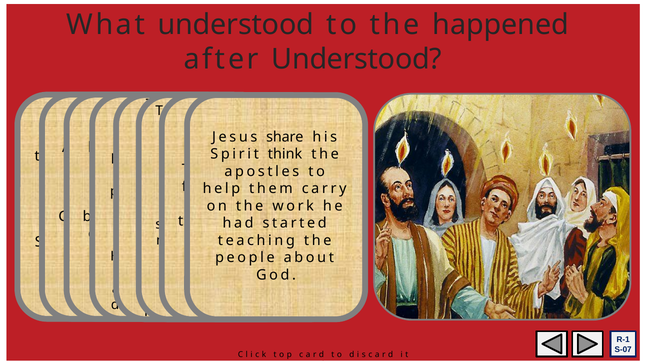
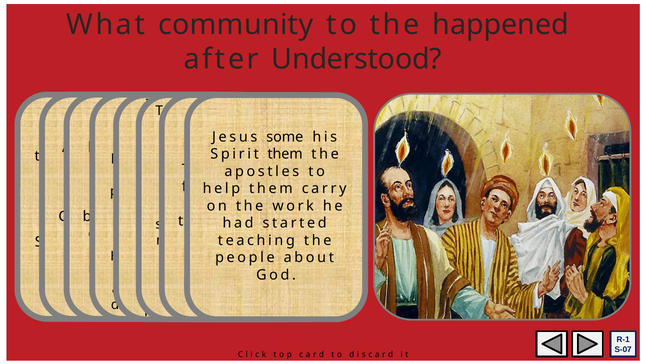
What understood: understood -> community (236, 25)
share: share -> some (285, 137)
think: think -> them (285, 154)
